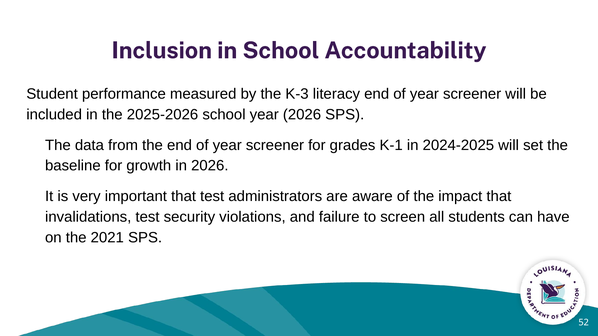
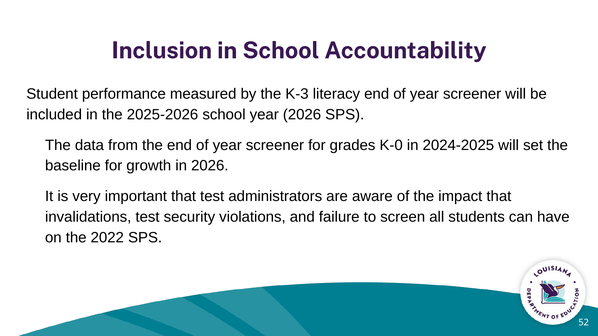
K-1: K-1 -> K-0 (391, 145)
2021: 2021 -> 2022 (107, 238)
